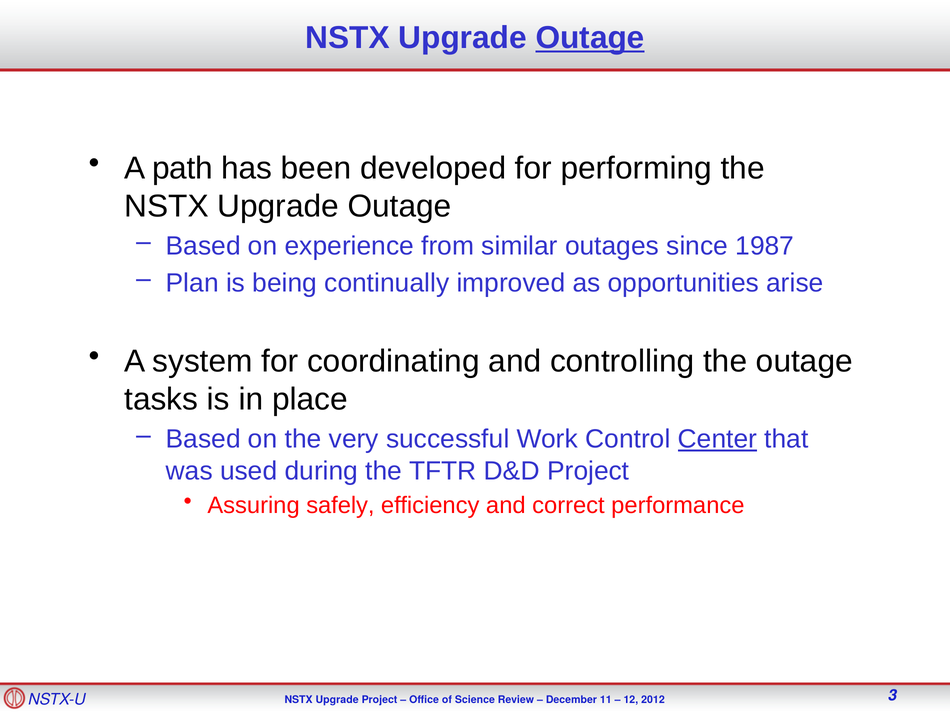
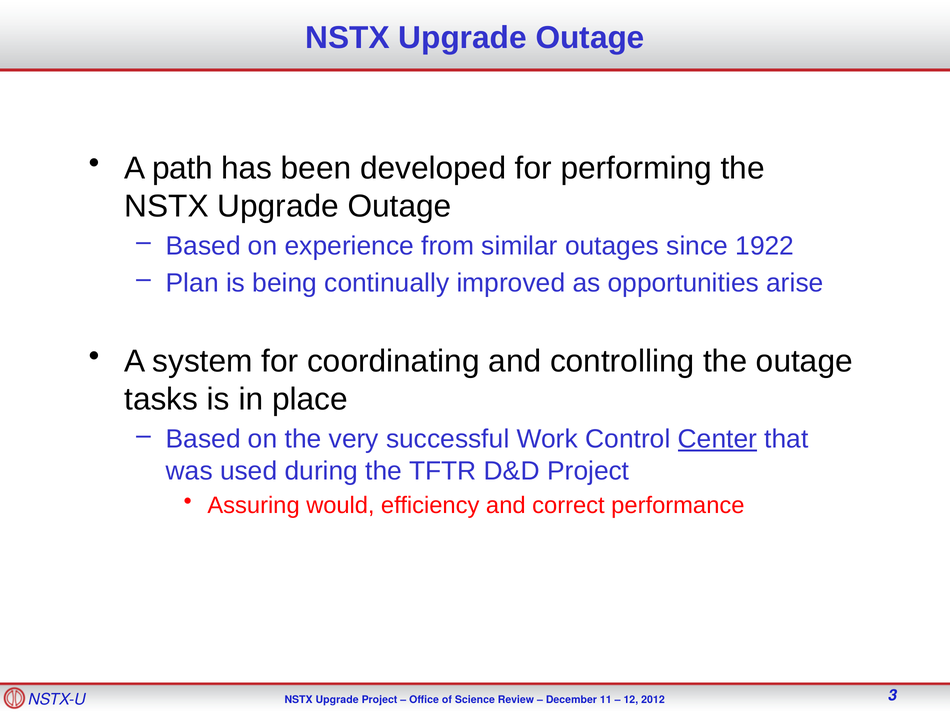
Outage underline: present -> none (590, 38)
1987: 1987 -> 1922 (765, 246)
safely: safely -> would (340, 506)
